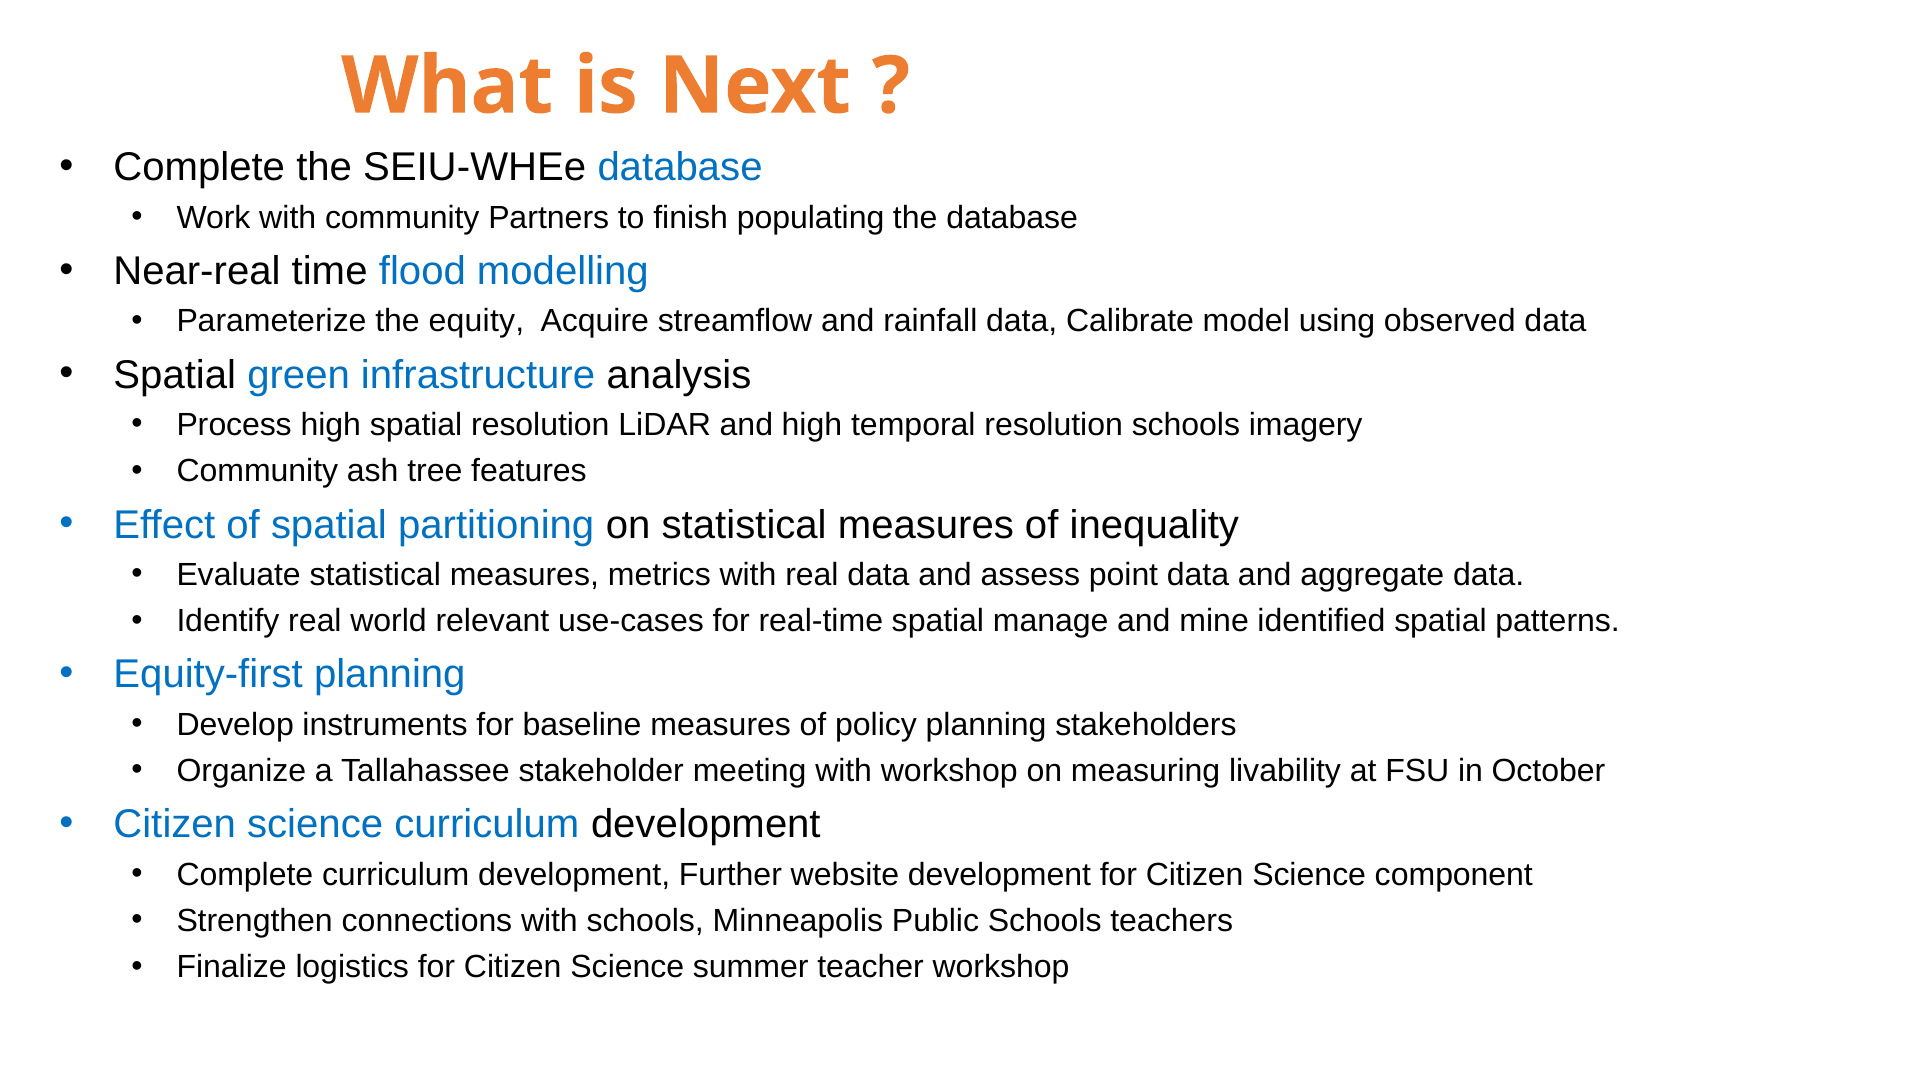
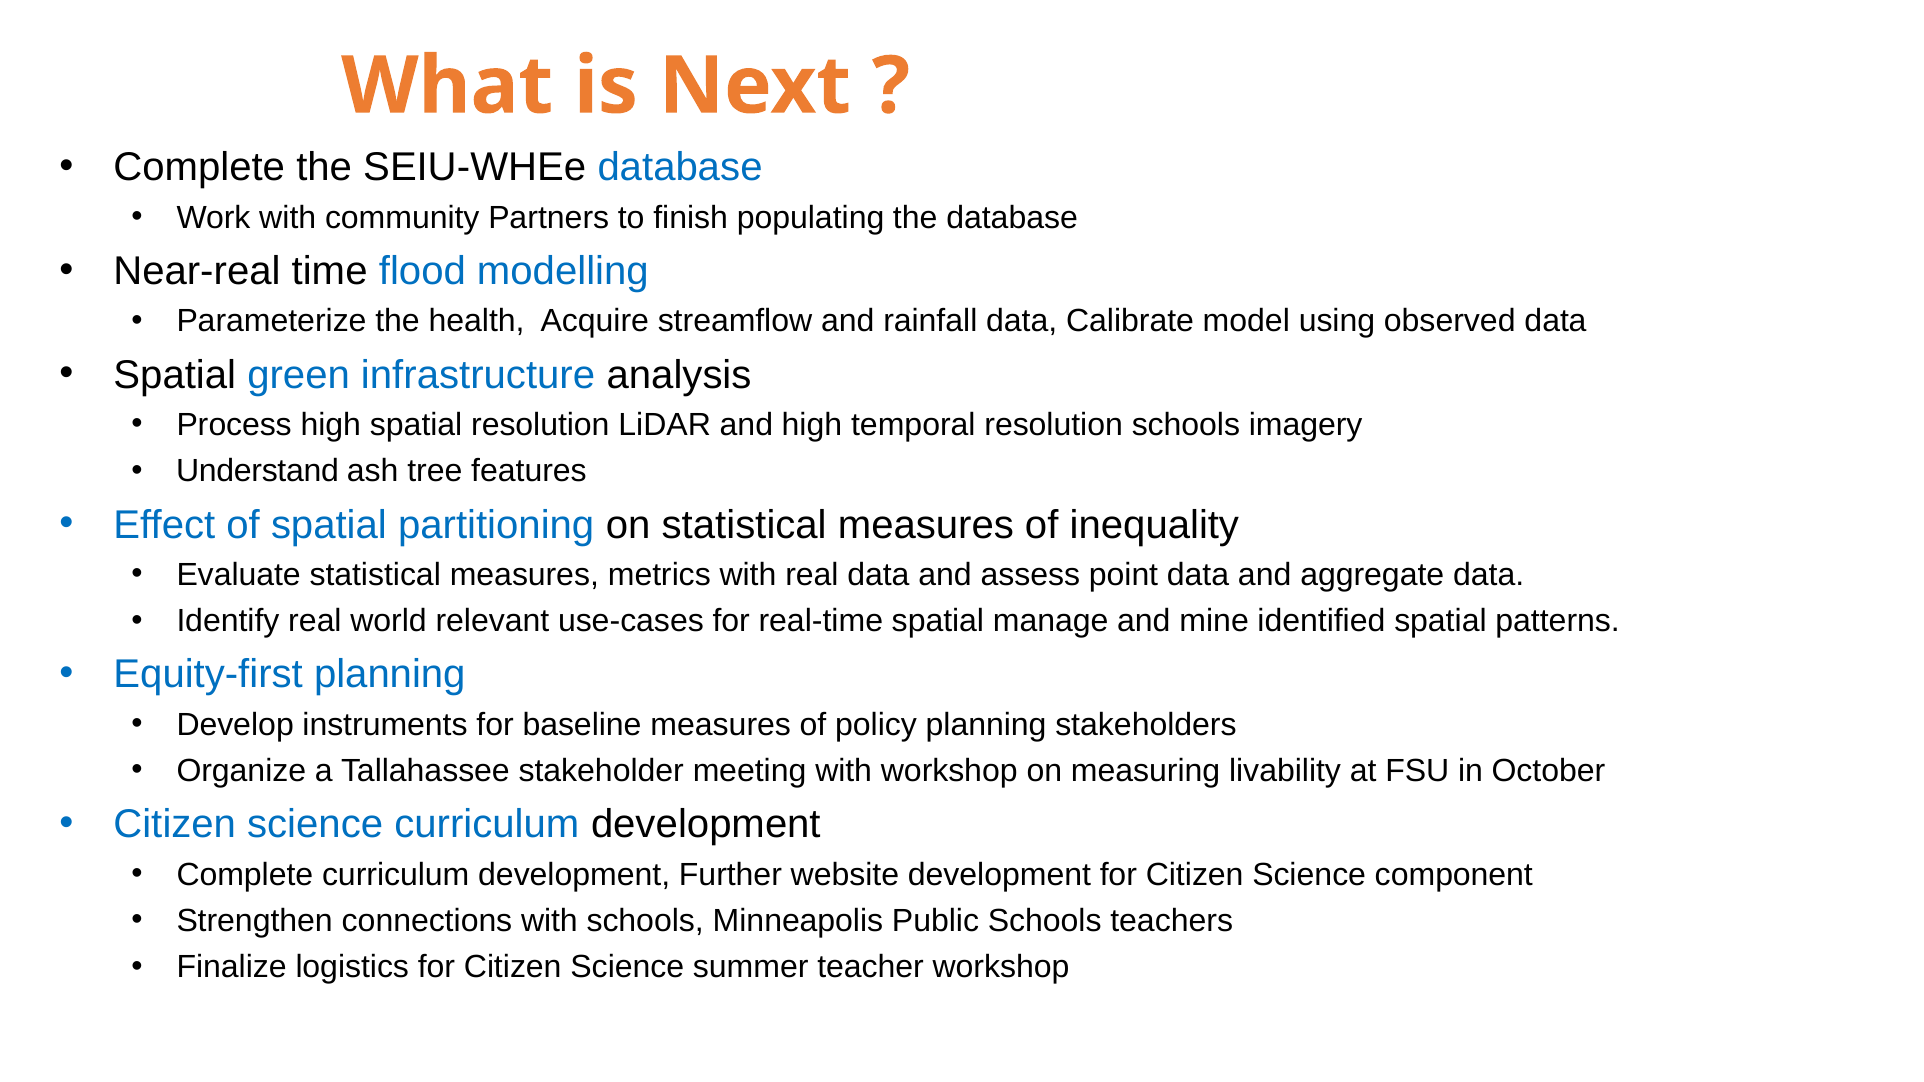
equity: equity -> health (477, 321)
Community: Community -> Understand (257, 471)
